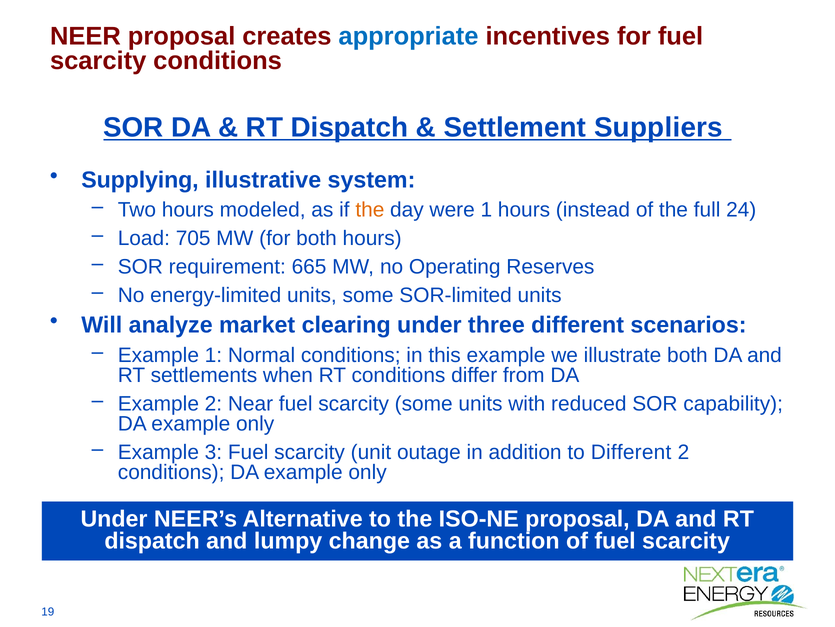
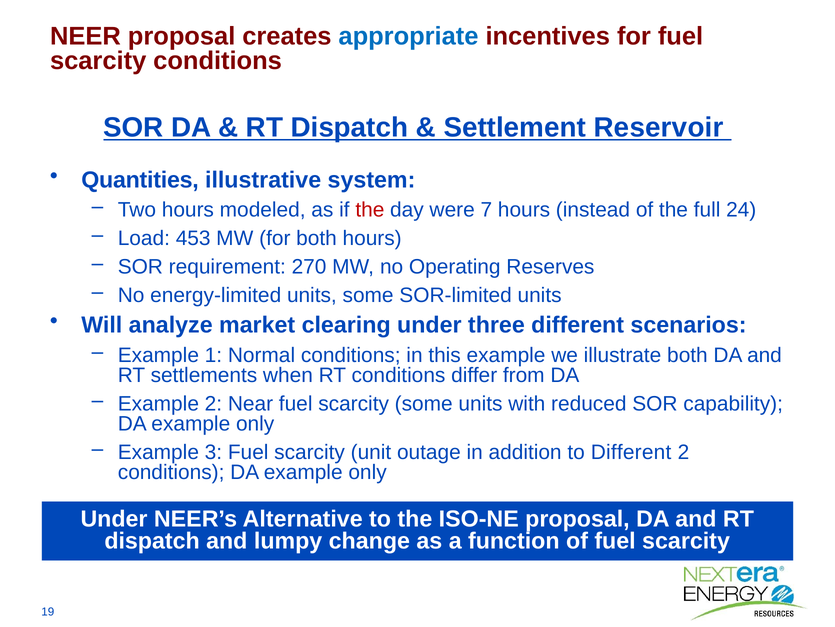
Suppliers: Suppliers -> Reservoir (659, 127)
Supplying: Supplying -> Quantities (140, 180)
the colour: orange -> red (370, 210)
were 1: 1 -> 7 (486, 210)
705: 705 -> 453 (193, 238)
665: 665 -> 270 (309, 267)
